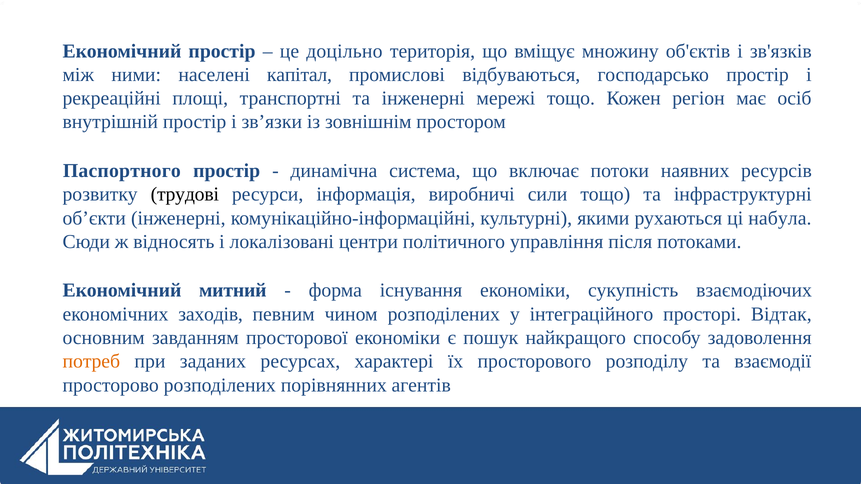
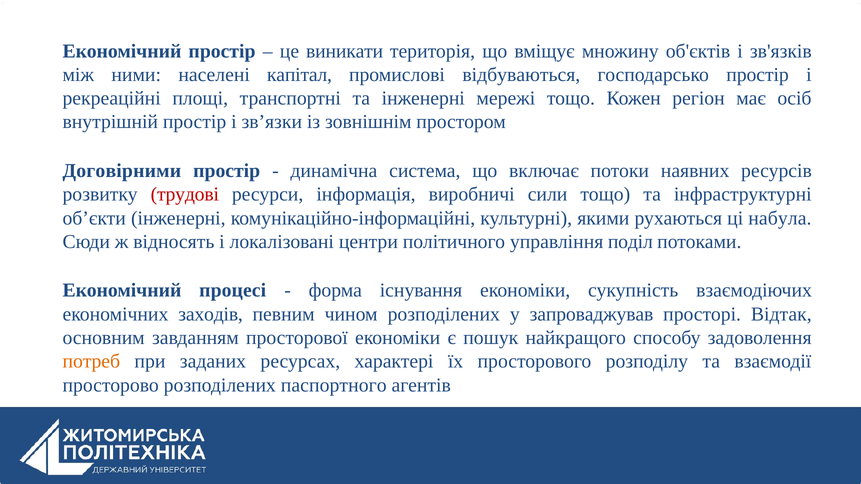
доцільно: доцільно -> виникати (345, 51)
Паспортного: Паспортного -> Договірними (122, 171)
трудові colour: black -> red (185, 195)
після: після -> поділ (630, 242)
митний: митний -> процесі (233, 291)
інтеграційного: інтеграційного -> запроваджував (592, 314)
порівнянних: порівнянних -> паспортного (334, 385)
